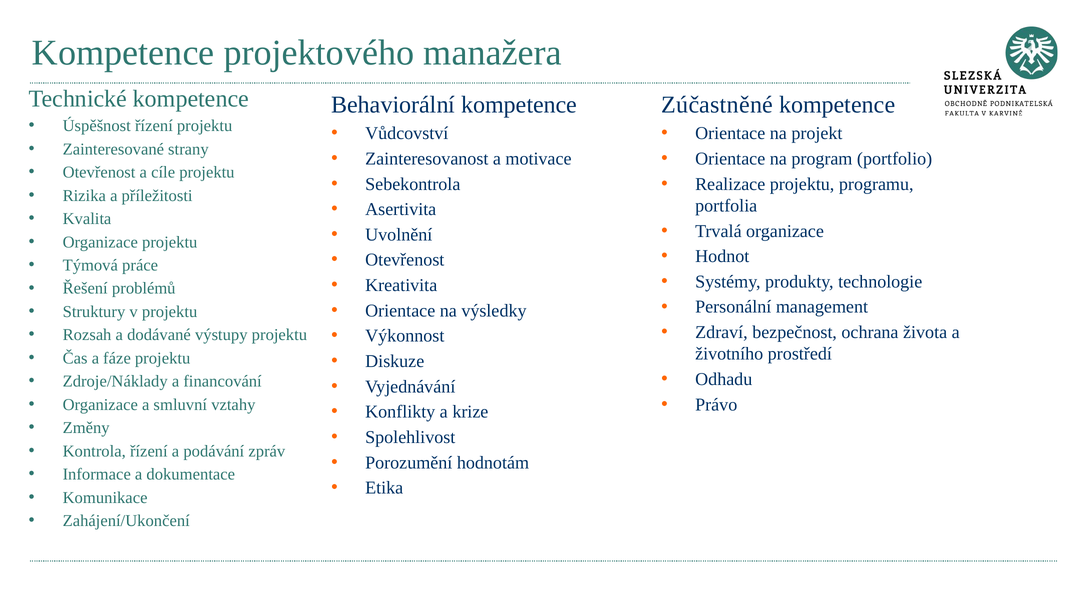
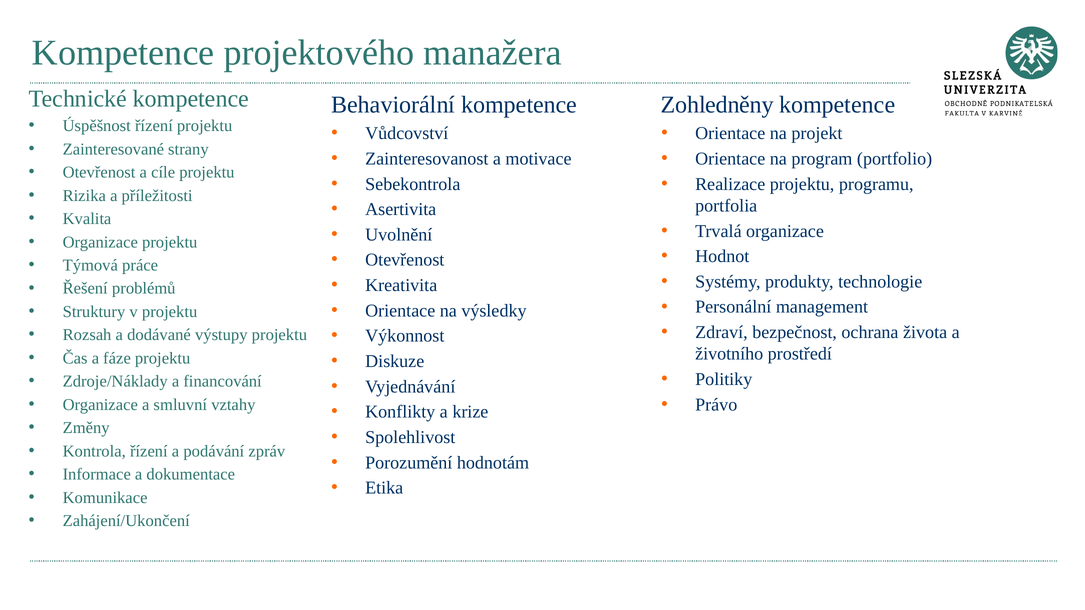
Zúčastněné: Zúčastněné -> Zohledněny (717, 105)
Odhadu: Odhadu -> Politiky (724, 380)
